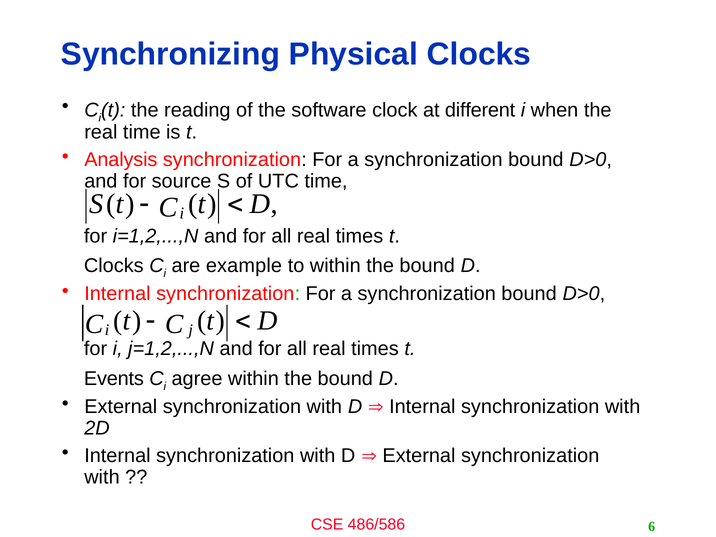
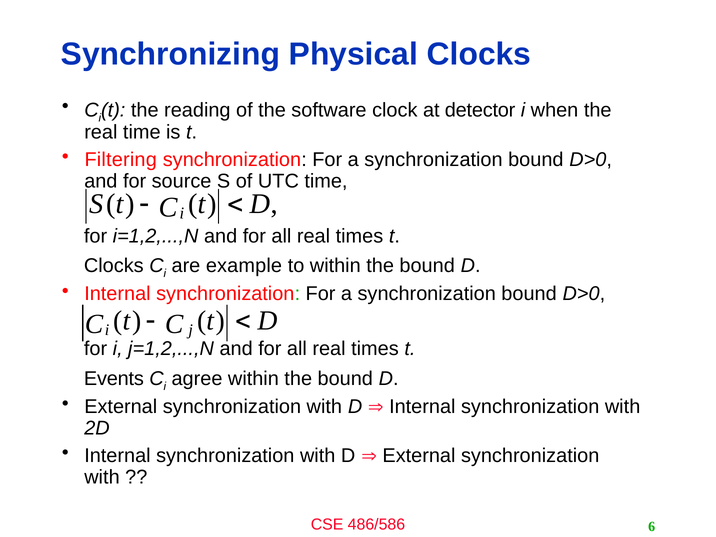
different: different -> detector (480, 110)
Analysis: Analysis -> Filtering (121, 160)
